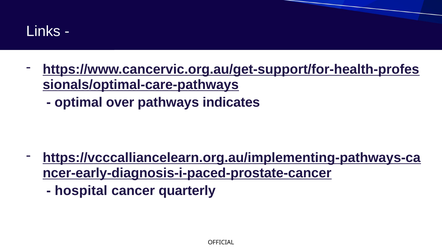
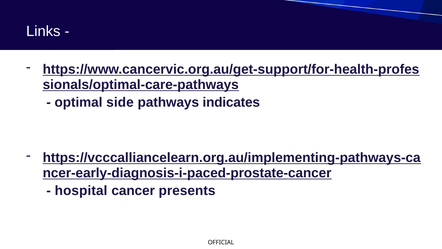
over: over -> side (120, 102)
quarterly: quarterly -> presents (187, 191)
